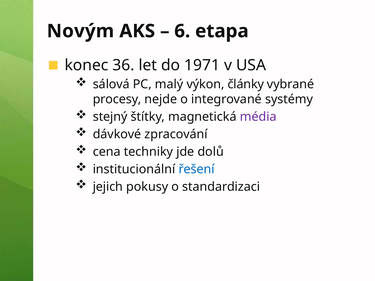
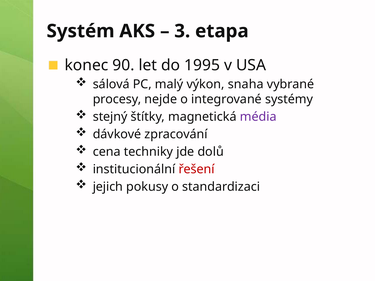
Novým: Novým -> Systém (81, 31)
6: 6 -> 3 (182, 31)
36: 36 -> 90 (123, 65)
1971: 1971 -> 1995 (202, 65)
články: články -> snaha (246, 84)
řešení colour: blue -> red (197, 169)
